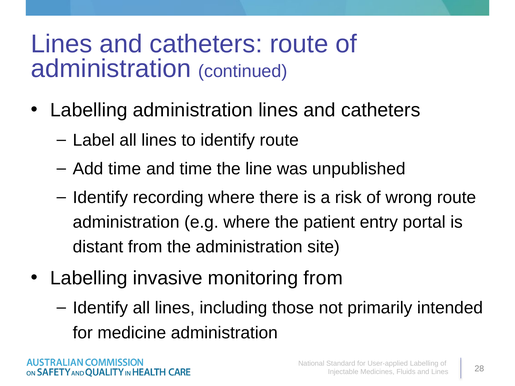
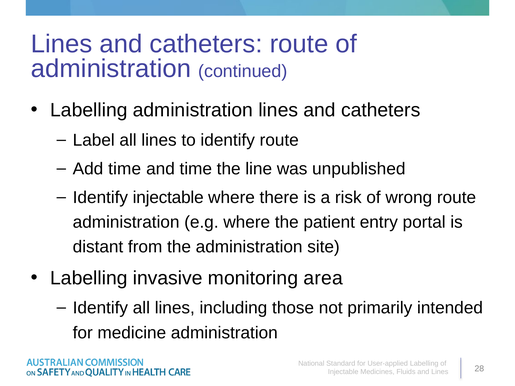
Identify recording: recording -> injectable (168, 198)
monitoring from: from -> area (323, 278)
